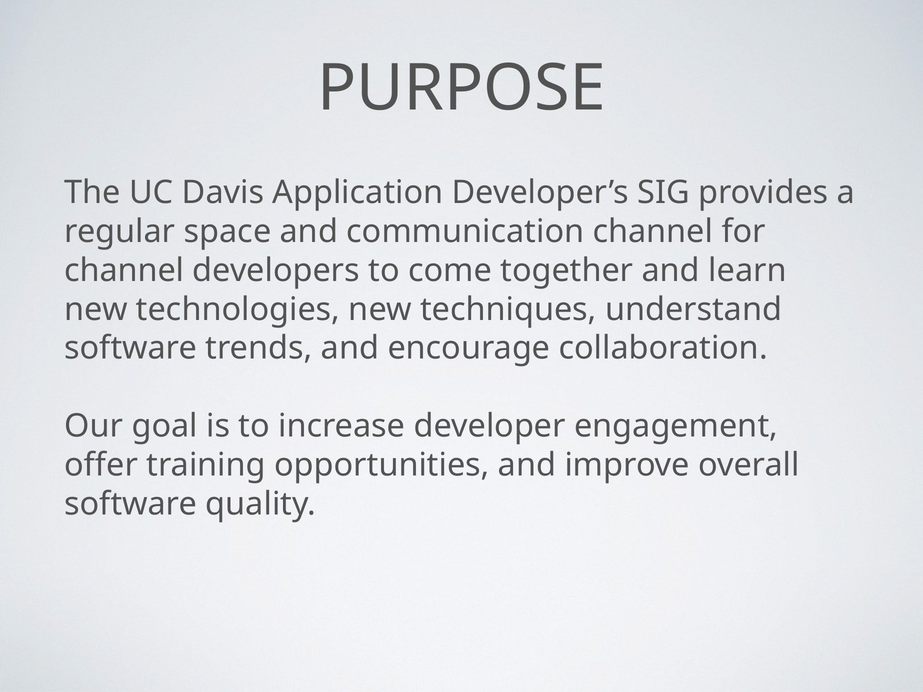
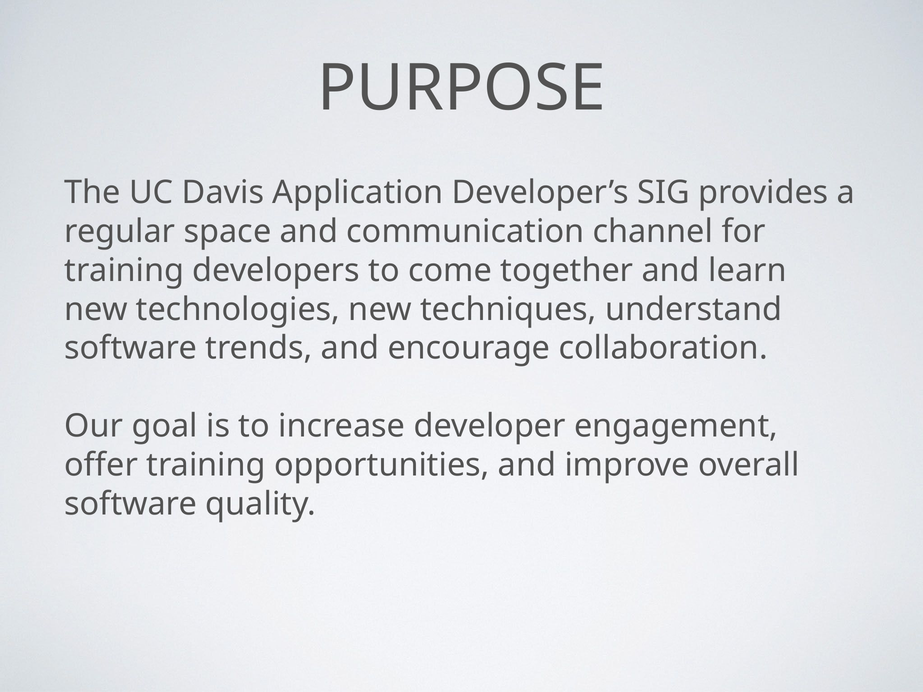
channel: channel -> training (124, 271)
